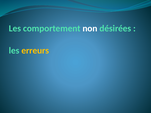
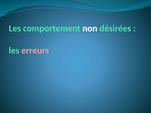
erreurs colour: yellow -> pink (35, 51)
